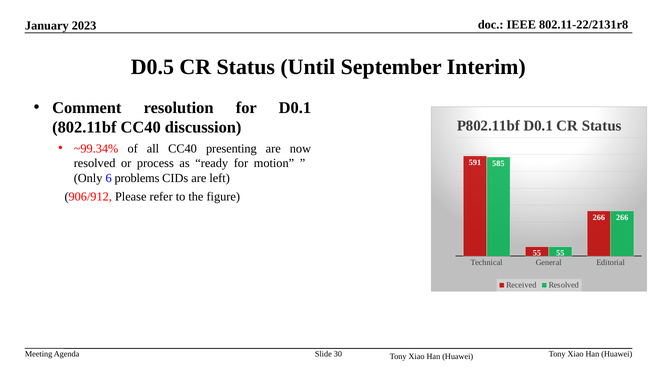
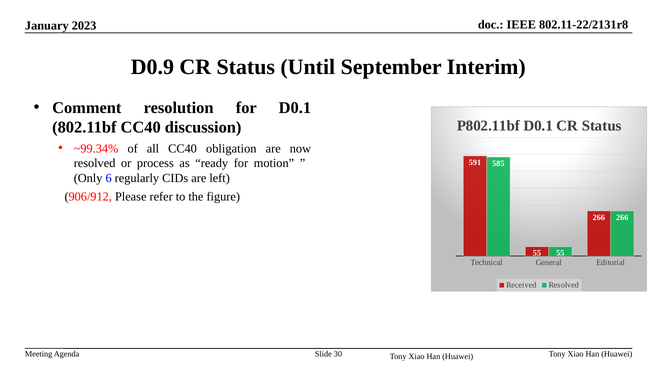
D0.5: D0.5 -> D0.9 (152, 67)
presenting: presenting -> obligation (231, 149)
problems: problems -> regularly (137, 178)
